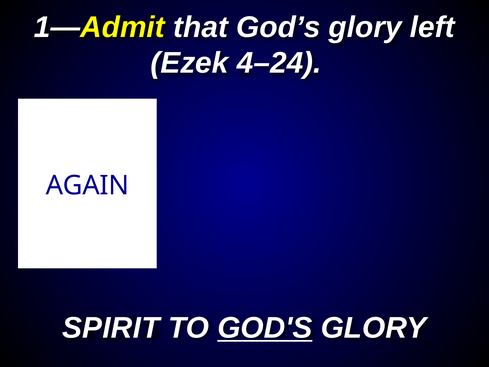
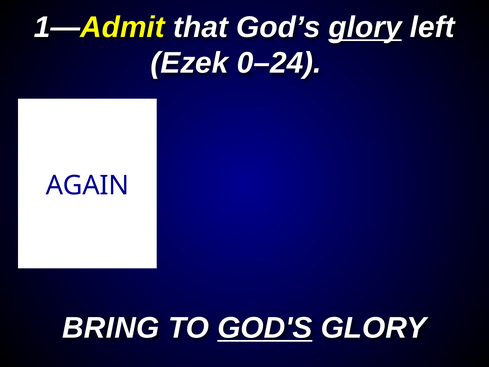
glory underline: none -> present (365, 27)
4–24: 4–24 -> 0–24 (279, 63)
SPIRIT: SPIRIT -> BRING (111, 328)
